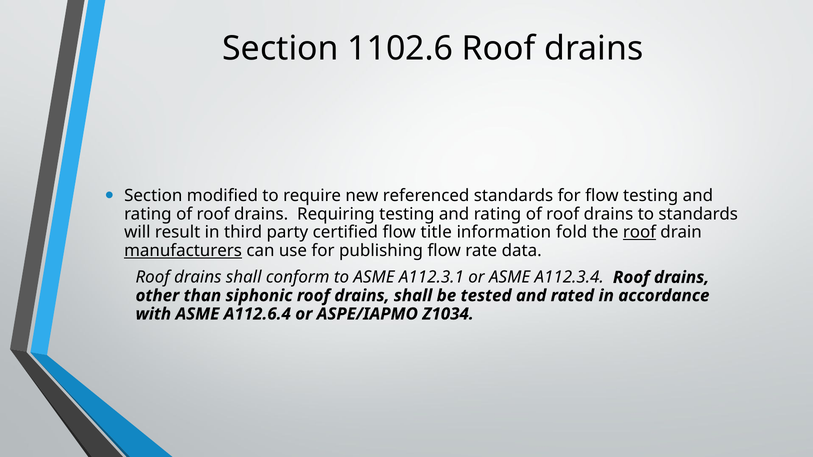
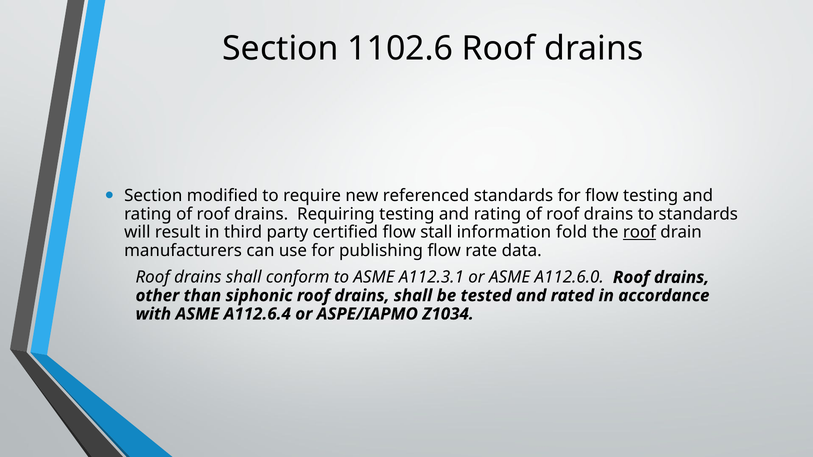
title: title -> stall (436, 232)
manufacturers underline: present -> none (183, 251)
A112.3.4: A112.3.4 -> A112.6.0 (569, 278)
